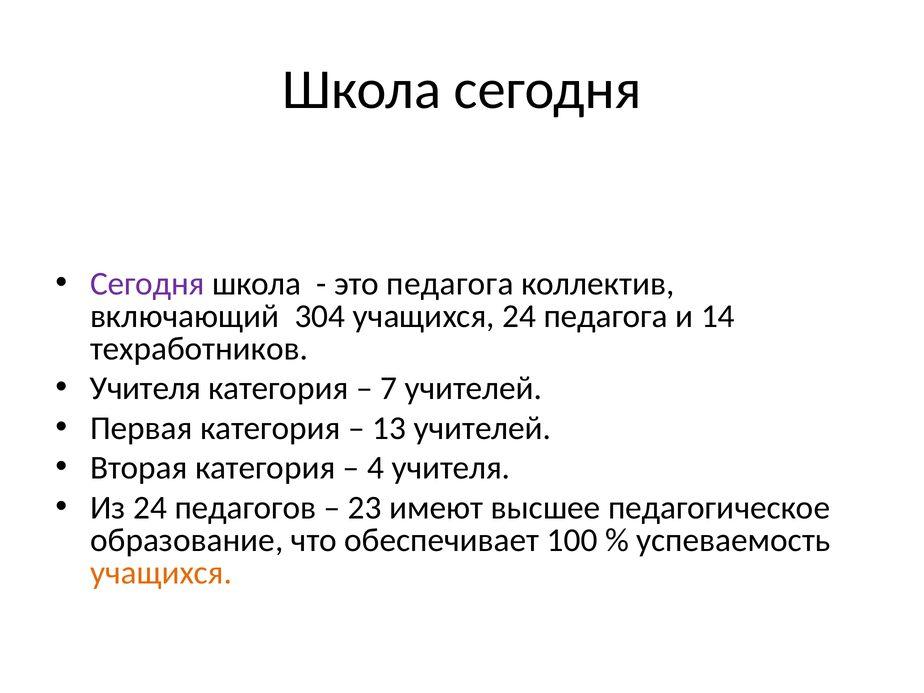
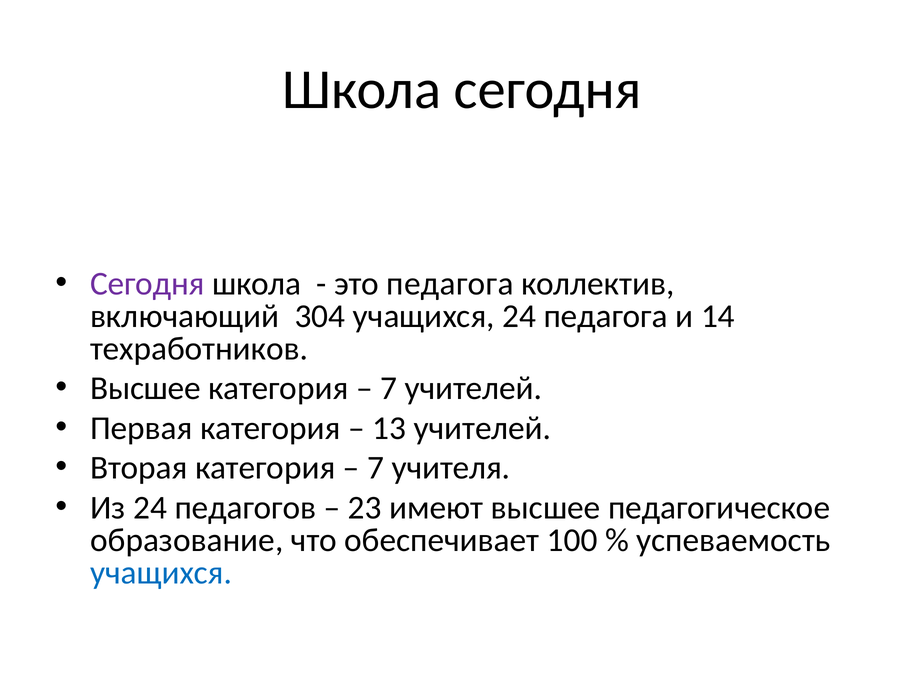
Учителя: Учителя -> Высшее (145, 388)
4: 4 -> 7 (376, 468)
учащихся colour: orange -> blue (161, 573)
